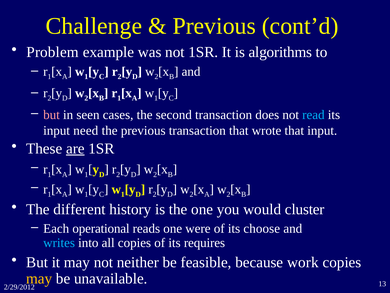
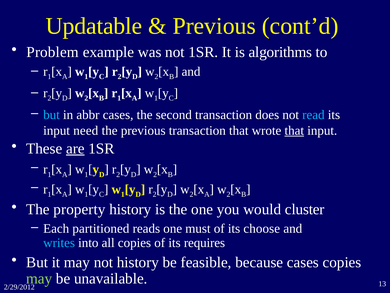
Challenge: Challenge -> Updatable (94, 26)
but colour: pink -> light blue (52, 115)
seen: seen -> abbr (88, 115)
that underline: none -> present (294, 130)
different: different -> property (79, 209)
operational: operational -> partitioned (101, 228)
were: were -> must (198, 228)
not neither: neither -> history (138, 262)
because work: work -> cases (303, 262)
may colour: yellow -> light green (39, 278)
